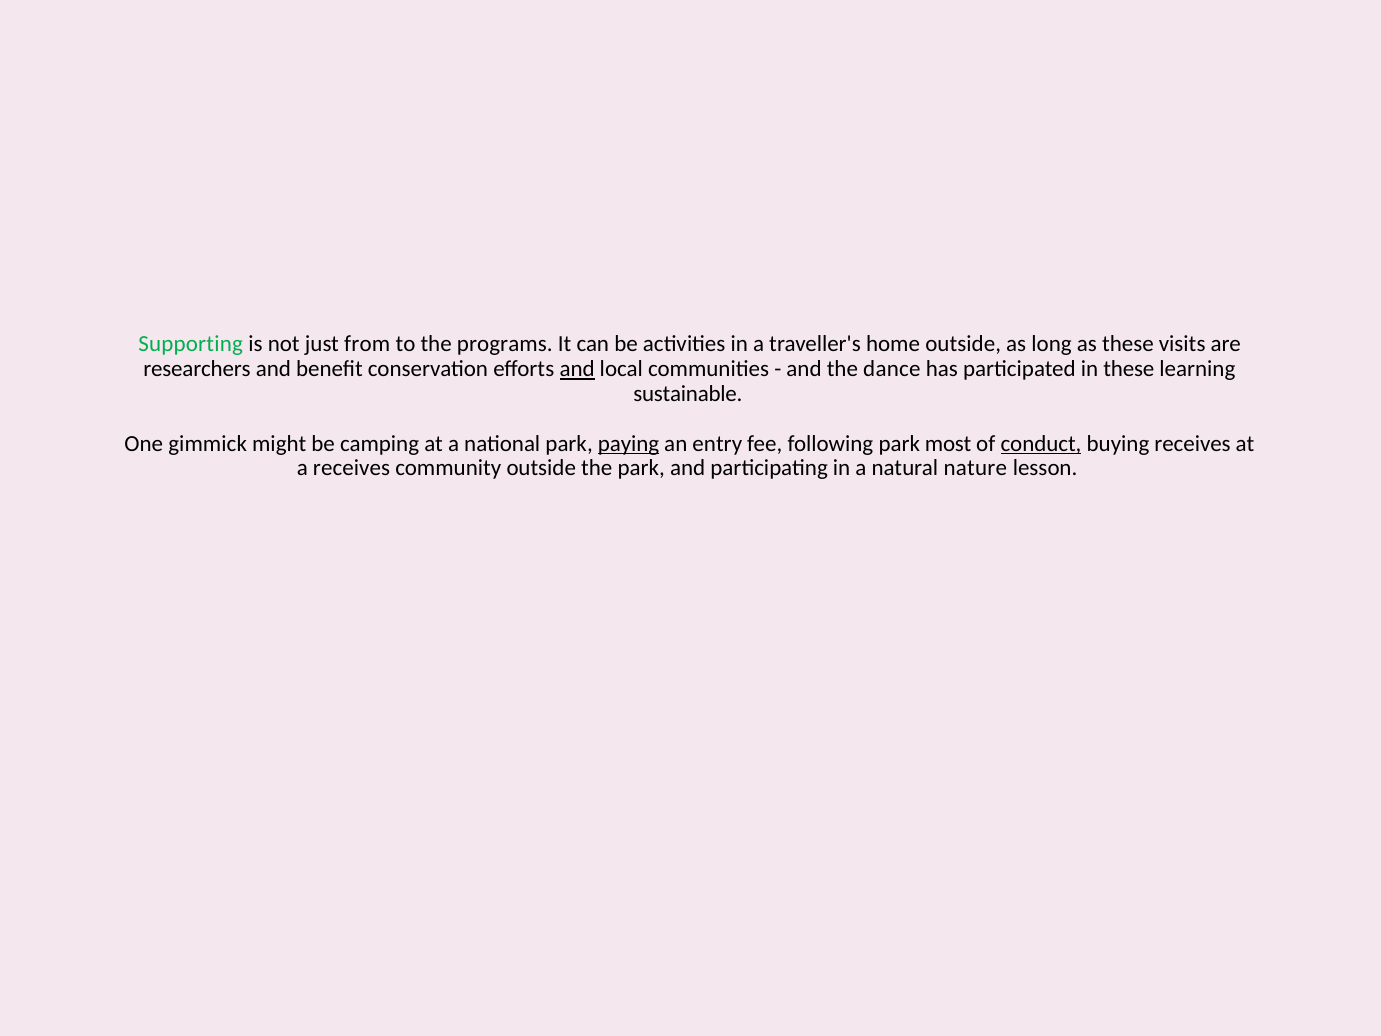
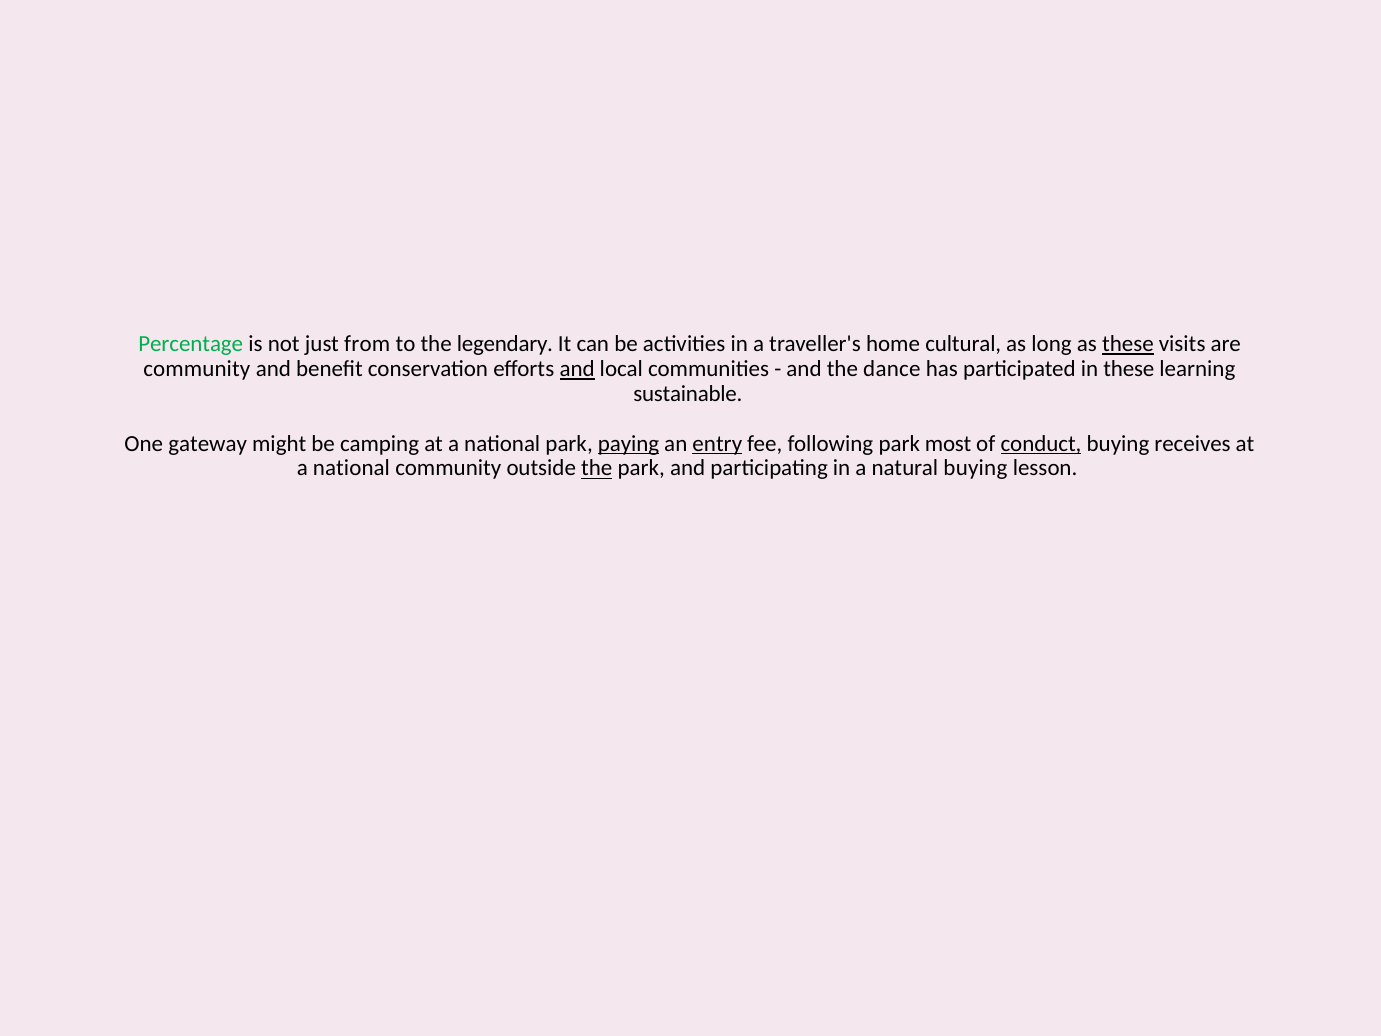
Supporting: Supporting -> Percentage (191, 344)
programs: programs -> legendary (505, 344)
home outside: outside -> cultural (963, 344)
these underline: none -> present (1128, 344)
researchers: researchers -> community (197, 369)
gimmick: gimmick -> gateway (208, 443)
entry underline: none -> present (717, 443)
receives: receives -> national (351, 468)
the underline: none -> present (597, 468)
natural nature: nature -> buying (975, 468)
